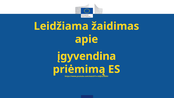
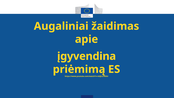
Leidžiama: Leidžiama -> Augaliniai (61, 26)
